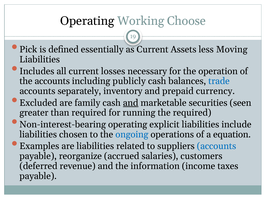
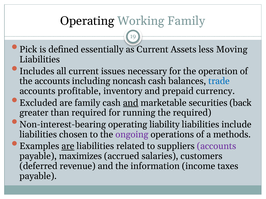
Working Choose: Choose -> Family (186, 21)
losses: losses -> issues (113, 71)
publicly: publicly -> noncash (129, 81)
separately: separately -> profitable (79, 91)
seen: seen -> back (241, 103)
explicit: explicit -> liability (165, 125)
ongoing colour: blue -> purple (132, 135)
equation: equation -> methods (232, 135)
are underline: none -> present (68, 147)
accounts colour: blue -> purple (216, 147)
reorganize: reorganize -> maximizes (80, 156)
